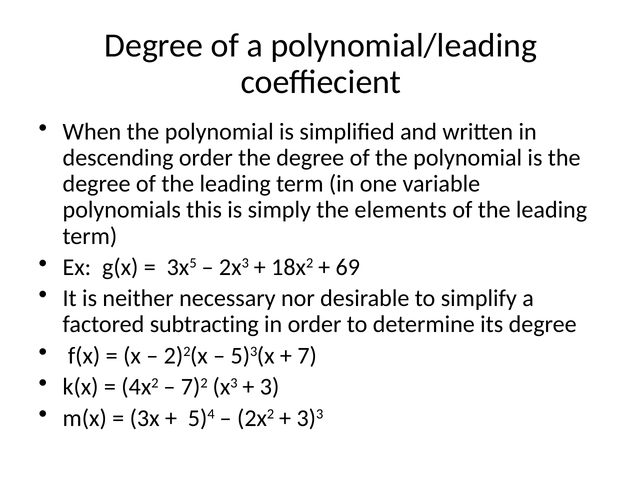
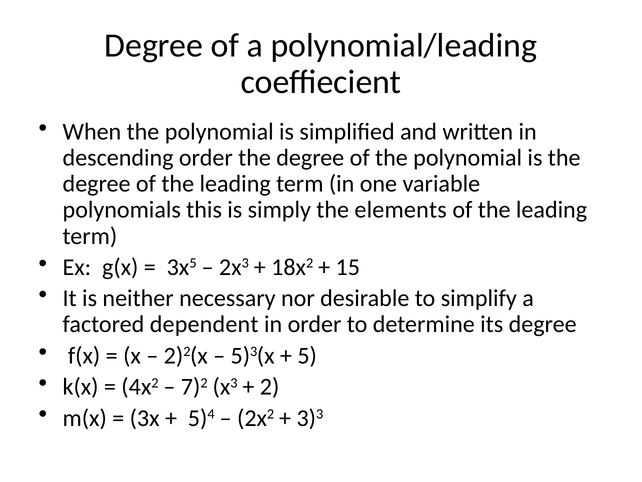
69: 69 -> 15 (348, 267)
subtracting: subtracting -> dependent (204, 324)
7: 7 -> 5 (307, 355)
3: 3 -> 2 (270, 387)
